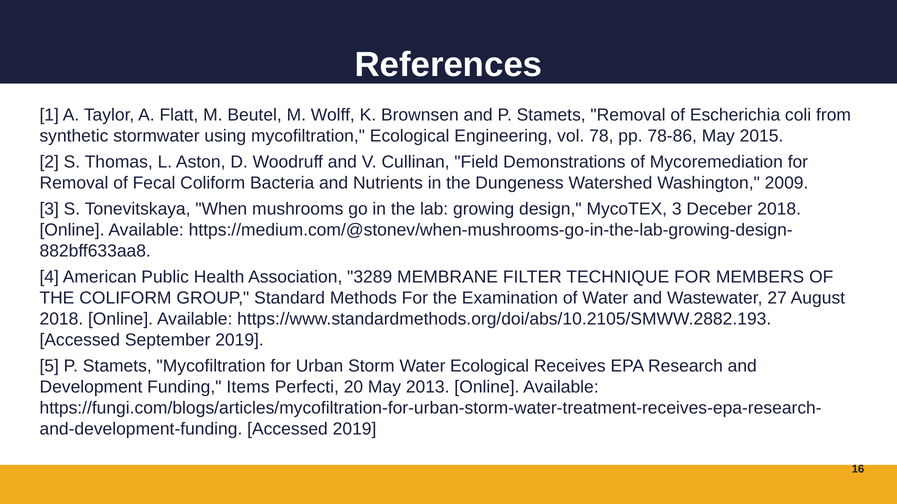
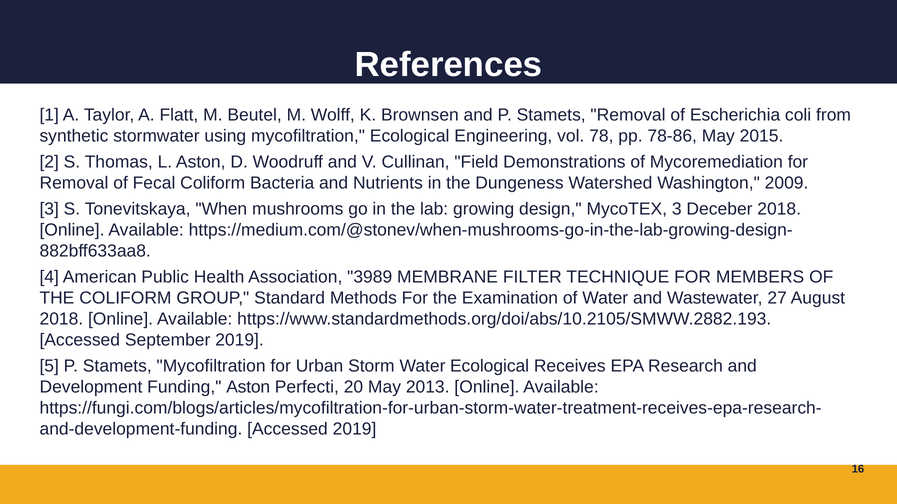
3289: 3289 -> 3989 (370, 278)
Funding Items: Items -> Aston (248, 387)
